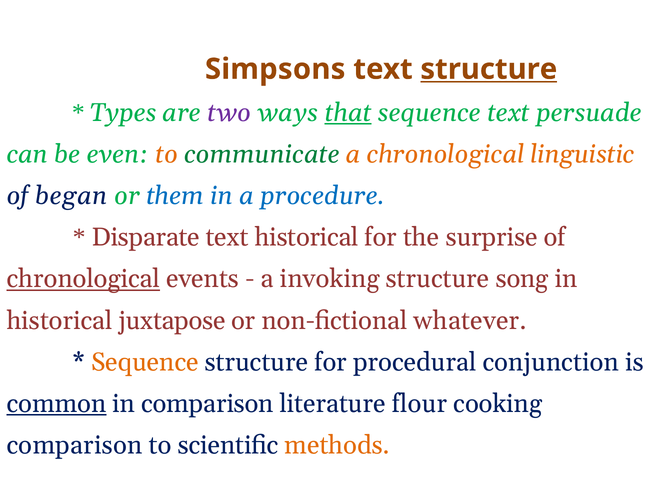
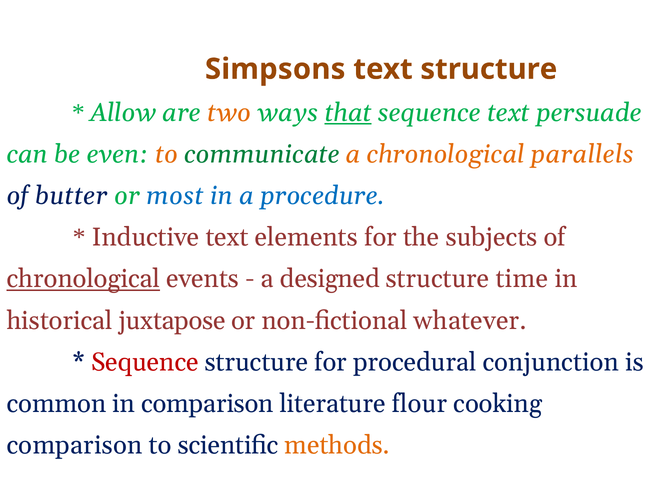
structure underline: present -> none (489, 69)
Types: Types -> Allow (123, 113)
two colour: purple -> orange (229, 113)
linguistic: linguistic -> parallels (582, 154)
began: began -> butter (71, 196)
them: them -> most (175, 196)
Disparate: Disparate -> Inductive (146, 237)
text historical: historical -> elements (306, 237)
surprise: surprise -> subjects (492, 237)
invoking: invoking -> designed (330, 279)
song: song -> time (522, 279)
Sequence colour: orange -> red (145, 362)
common underline: present -> none (56, 404)
